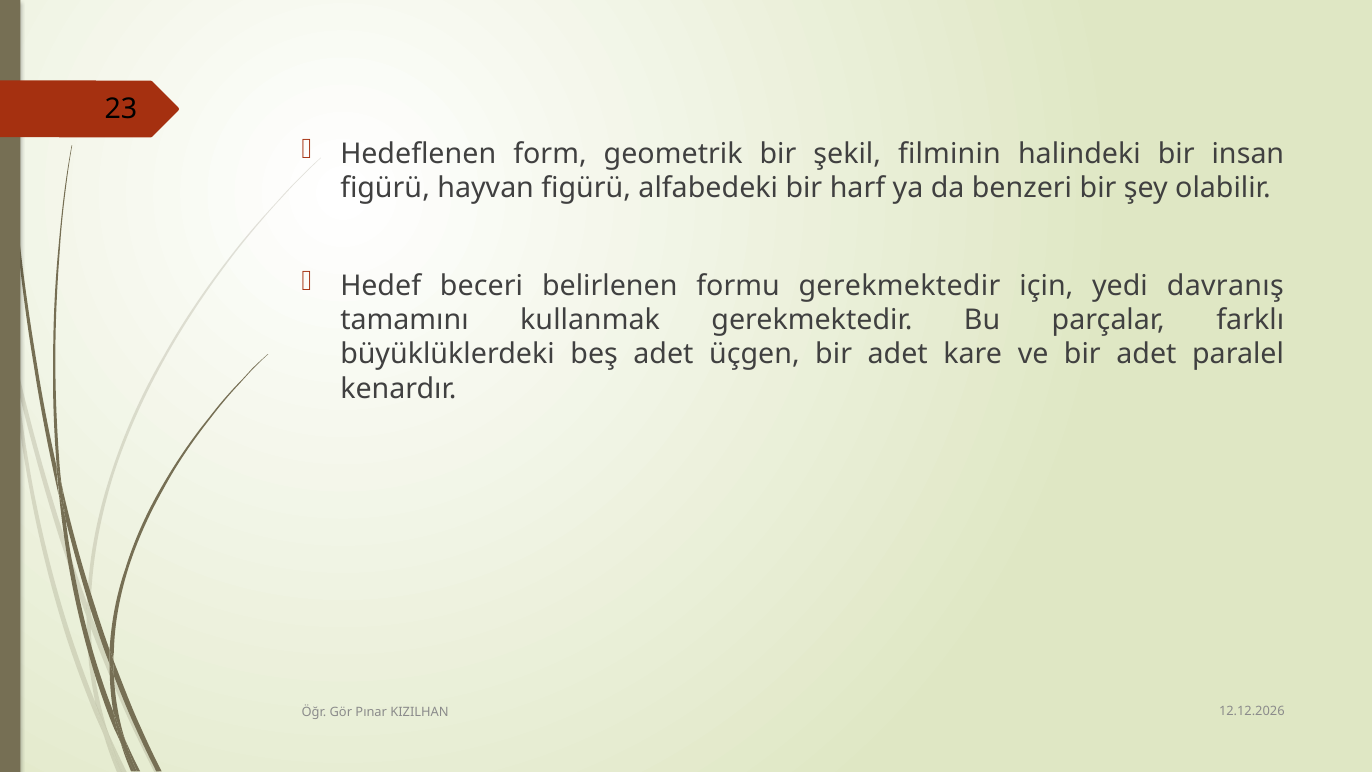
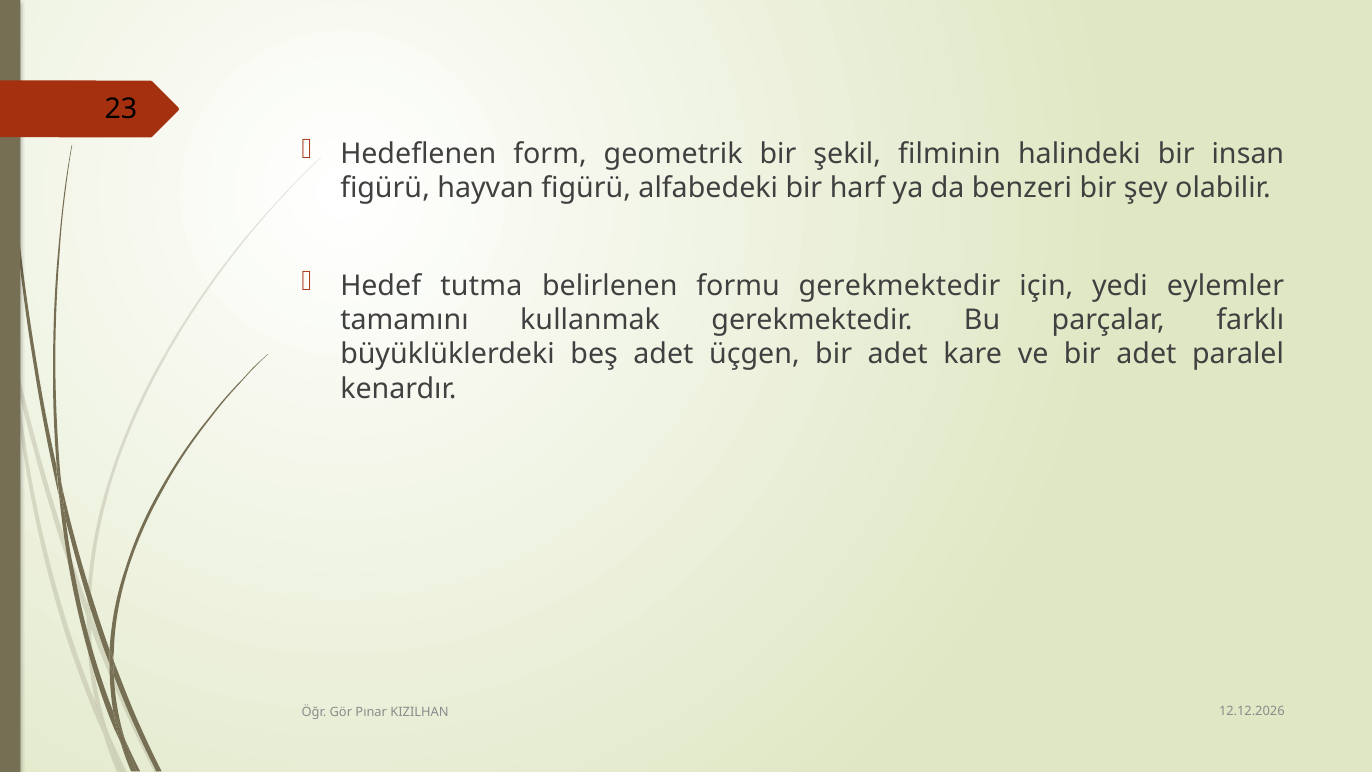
beceri: beceri -> tutma (481, 286)
davranış: davranış -> eylemler (1225, 286)
